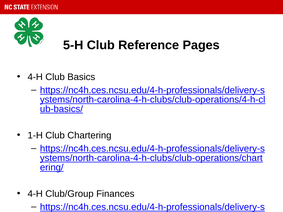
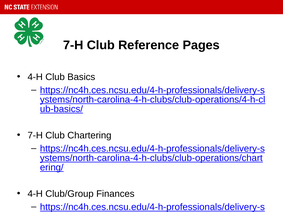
5-H: 5-H -> 7-H (73, 45)
1-H: 1-H -> 7-H (35, 136)
